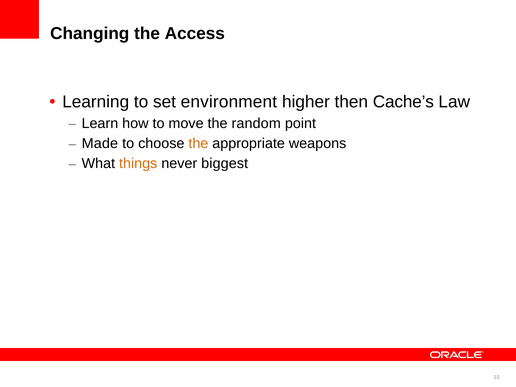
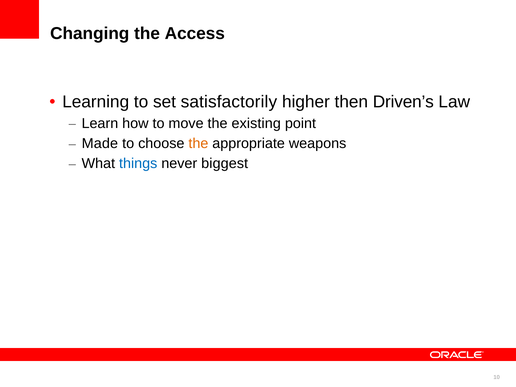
environment: environment -> satisfactorily (229, 102)
Cache’s: Cache’s -> Driven’s (403, 102)
random: random -> existing (256, 123)
things colour: orange -> blue (138, 164)
